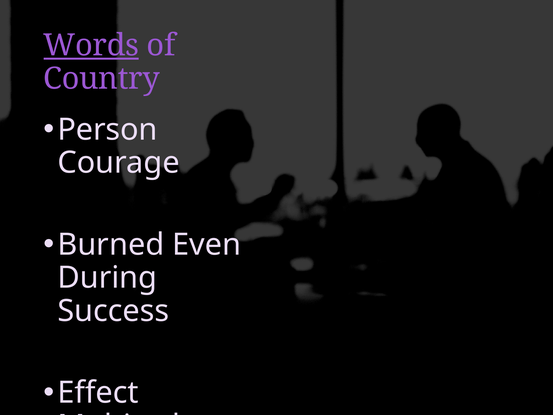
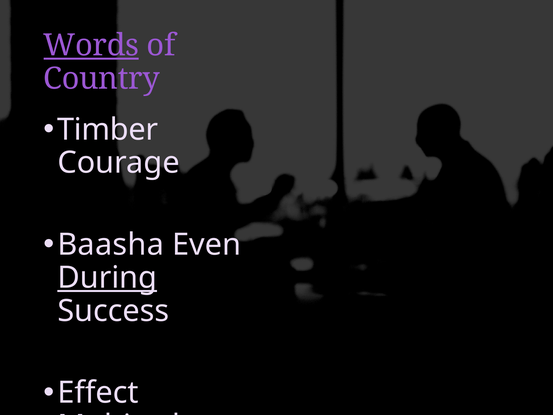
Person: Person -> Timber (108, 130)
Burned: Burned -> Baasha (111, 244)
During underline: none -> present (107, 278)
